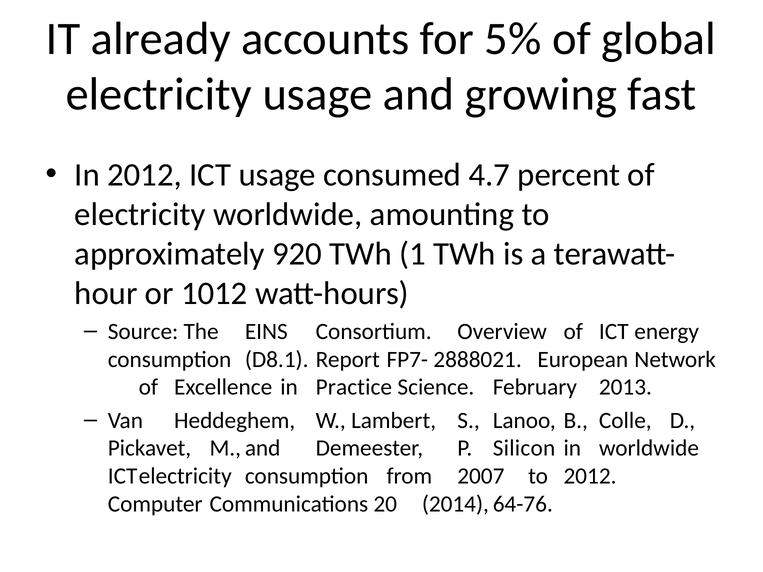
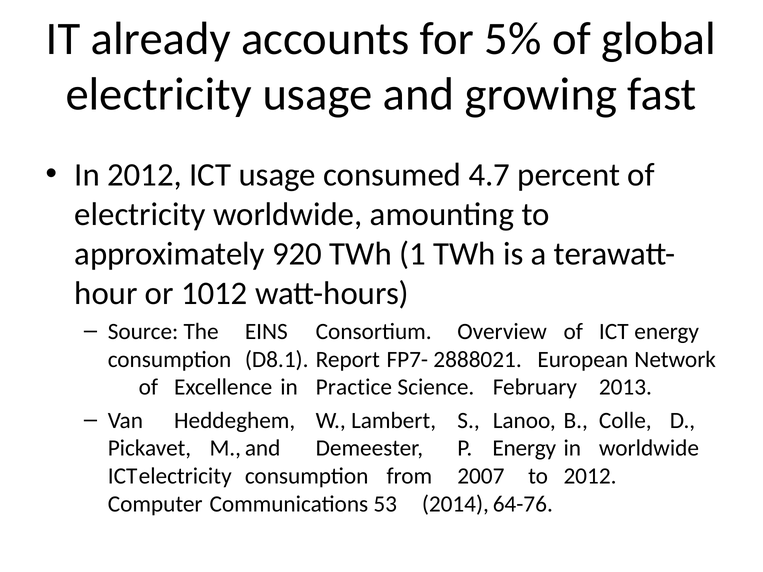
Silicon: Silicon -> Energy (524, 448)
20: 20 -> 53 (385, 504)
